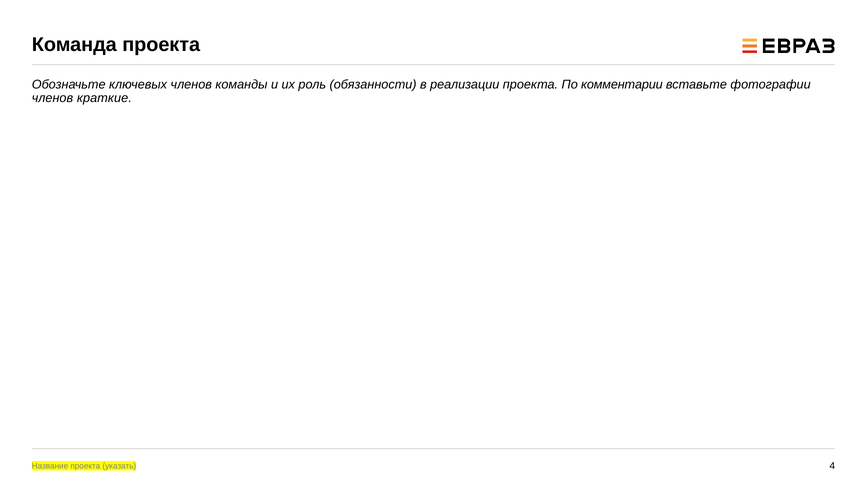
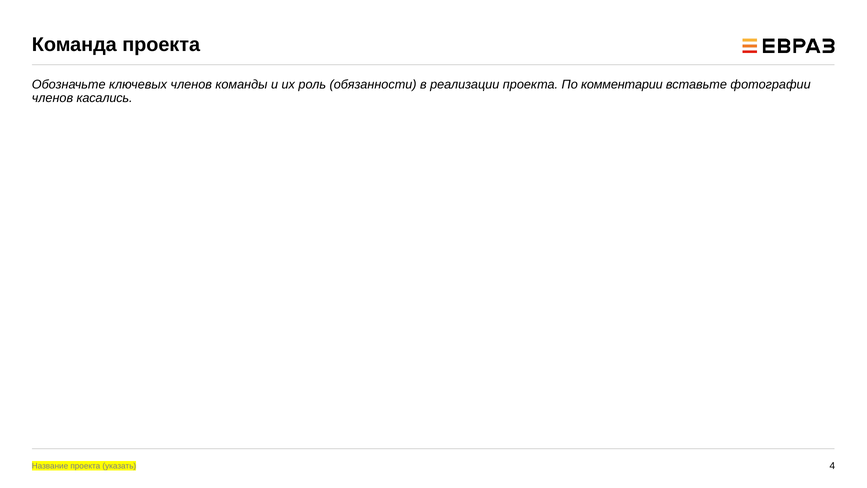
краткие: краткие -> касались (105, 98)
